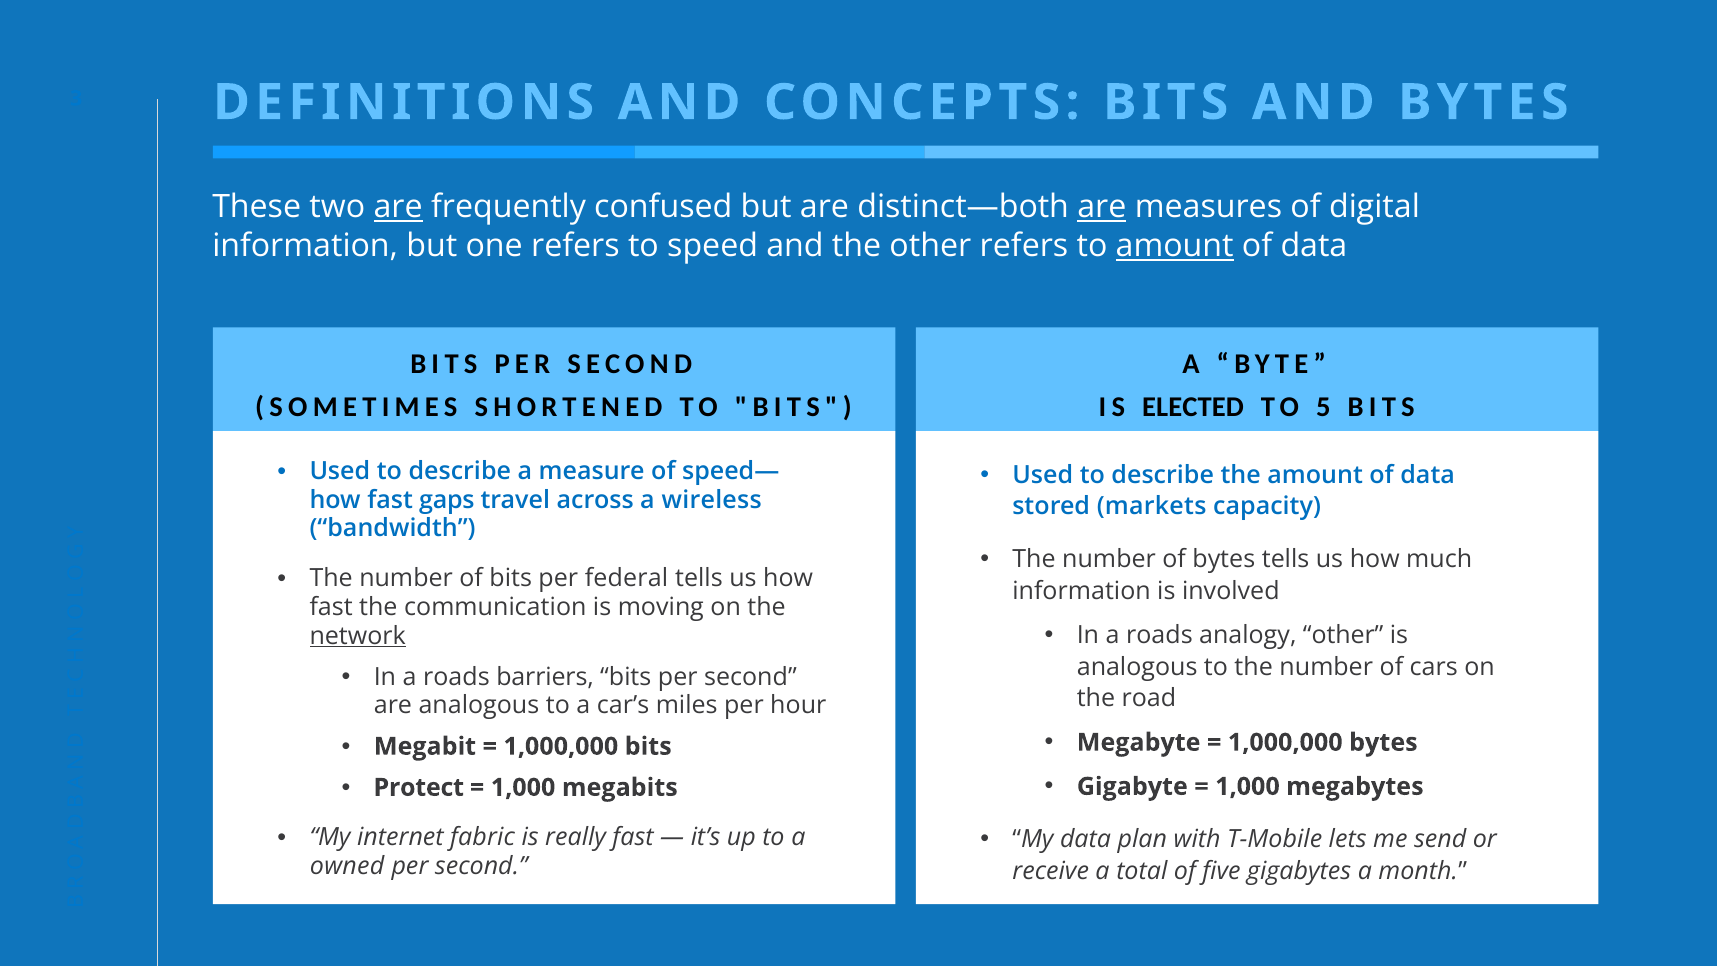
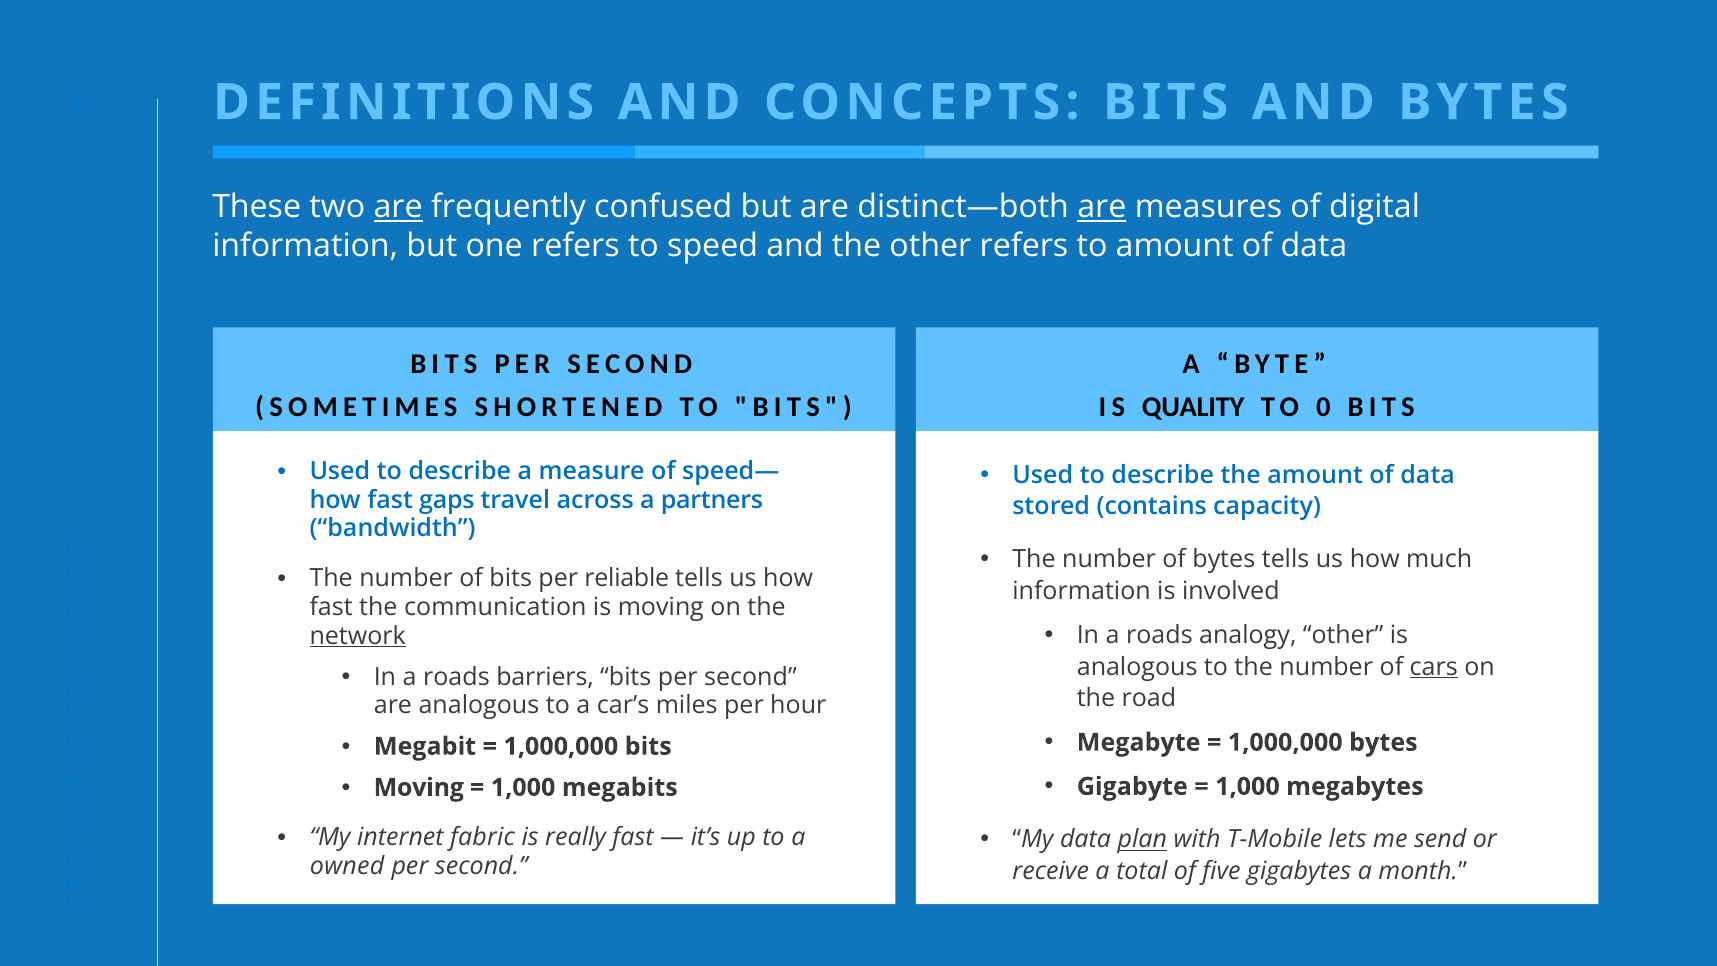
amount underline: present -> none (1175, 246)
ELECTED: ELECTED -> QUALITY (1193, 407)
5: 5 -> 0 (1323, 407)
wireless: wireless -> partners (712, 500)
markets: markets -> contains (1152, 507)
federal: federal -> reliable (627, 579)
cars underline: none -> present (1434, 667)
Protect: Protect -> Moving (419, 787)
plan underline: none -> present (1142, 839)
